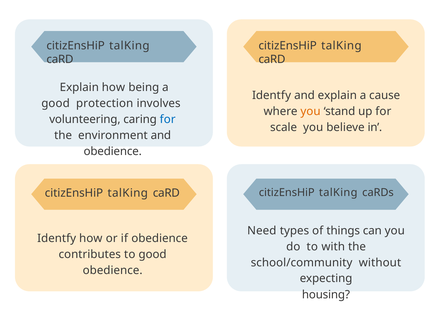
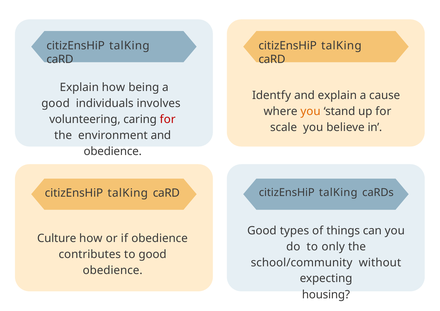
protection: protection -> individuals (105, 103)
for colour: blue -> red (168, 119)
Need: Need -> Good (262, 231)
Identfy: Identfy -> Culture (57, 239)
with: with -> only (333, 247)
